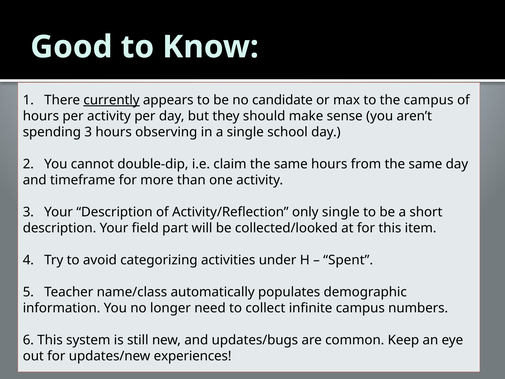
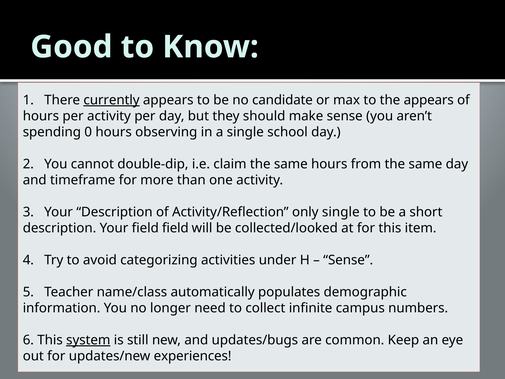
the campus: campus -> appears (429, 100)
spending 3: 3 -> 0 (88, 132)
field part: part -> field (175, 228)
Spent: Spent -> Sense (348, 260)
system underline: none -> present (88, 340)
